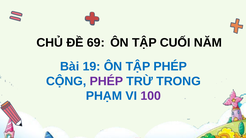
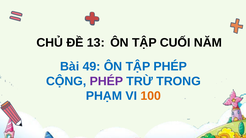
69: 69 -> 13 (96, 43)
19: 19 -> 49 (92, 67)
100 colour: purple -> orange (151, 96)
